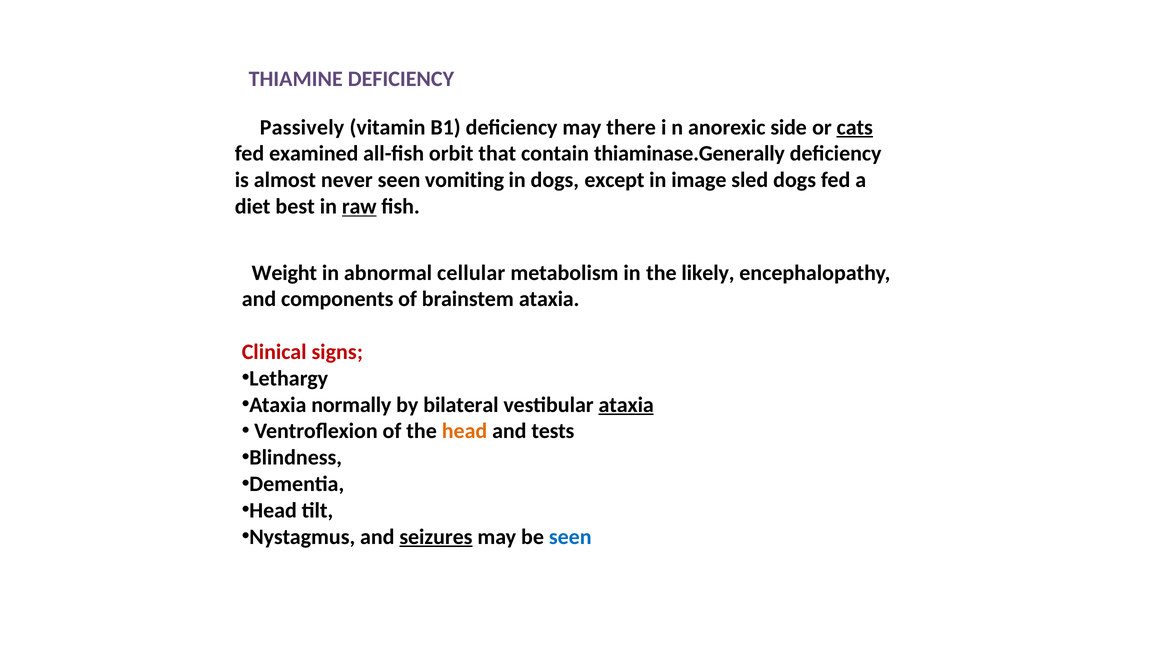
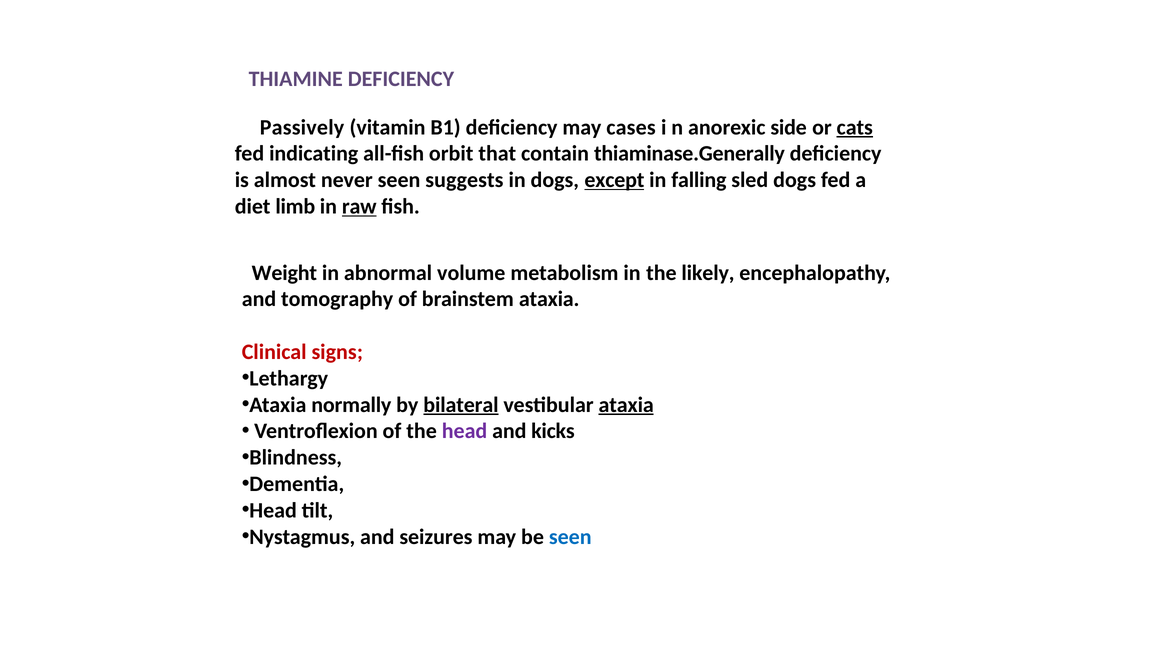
there: there -> cases (631, 127)
examined: examined -> indicating (314, 154)
vomiting: vomiting -> suggests (464, 180)
except underline: none -> present (614, 180)
image: image -> falling (699, 180)
best: best -> limb (295, 206)
cellular: cellular -> volume (471, 273)
components: components -> tomography (337, 299)
bilateral underline: none -> present (461, 405)
head colour: orange -> purple (465, 431)
tests: tests -> kicks (553, 431)
seizures underline: present -> none (436, 537)
